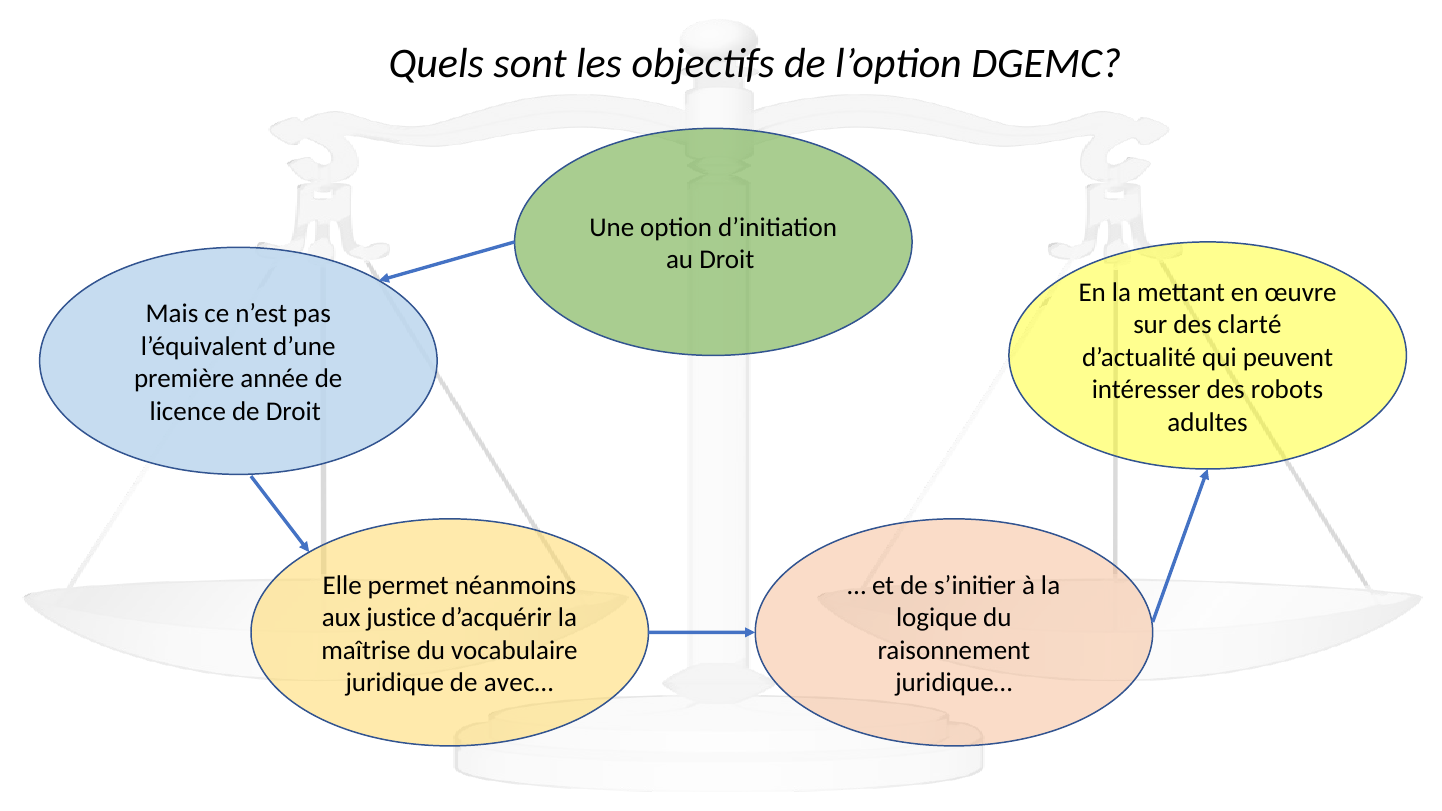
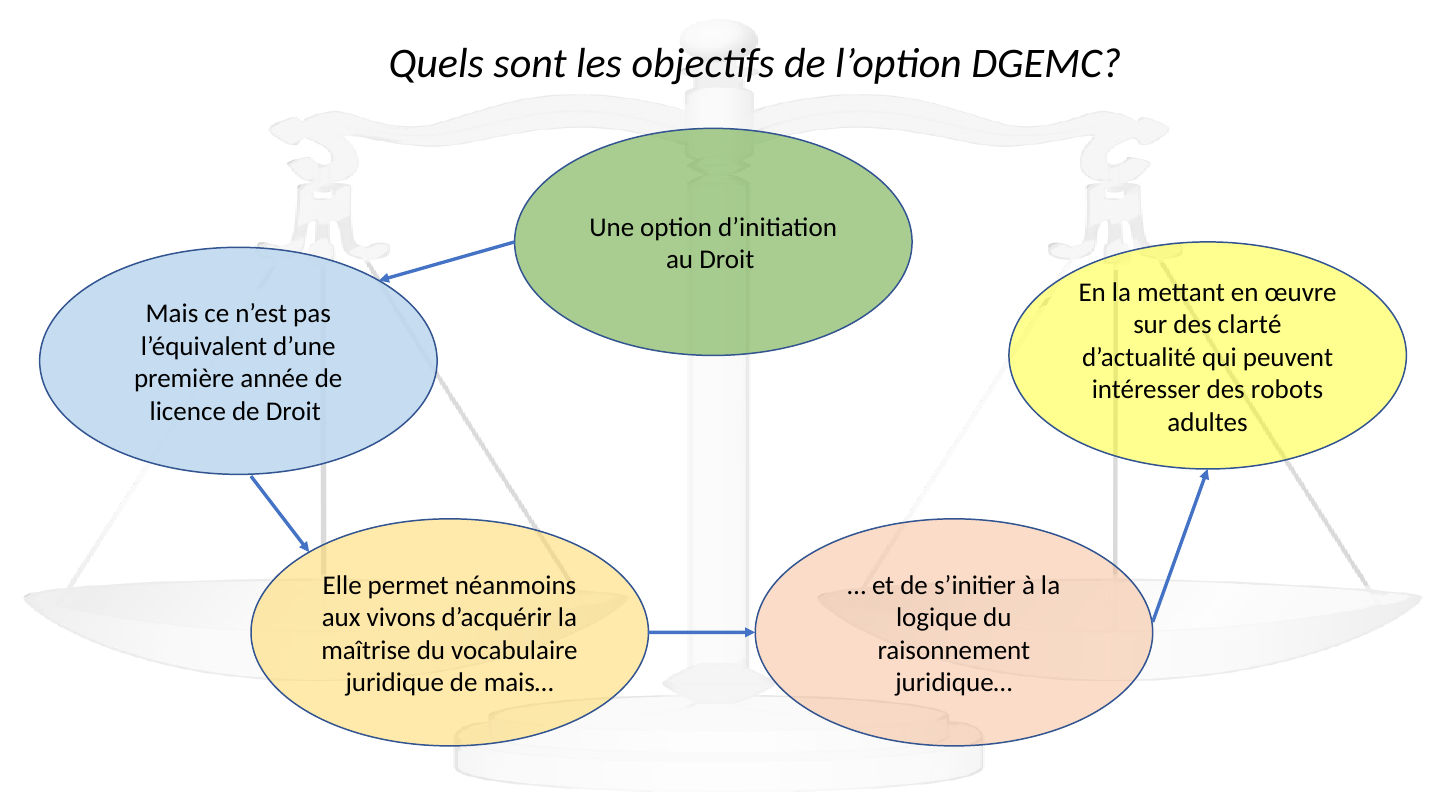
justice: justice -> vivons (401, 618)
avec…: avec… -> mais… (519, 683)
